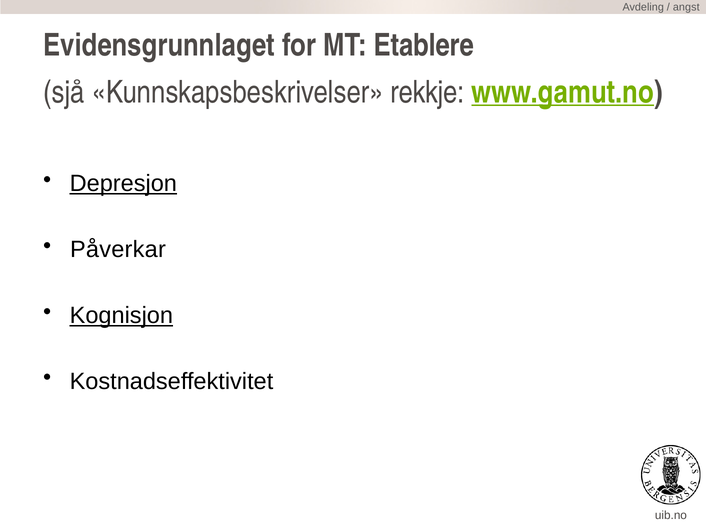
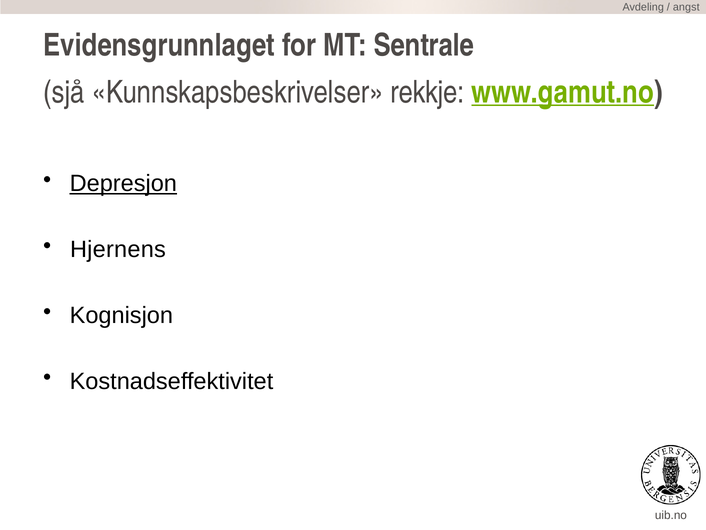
Etablere: Etablere -> Sentrale (424, 45)
Påverkar: Påverkar -> Hjernens (118, 249)
Kognisjon underline: present -> none (121, 315)
